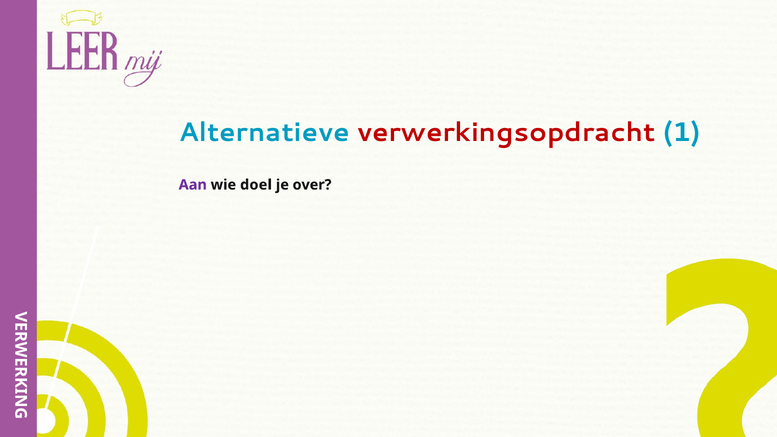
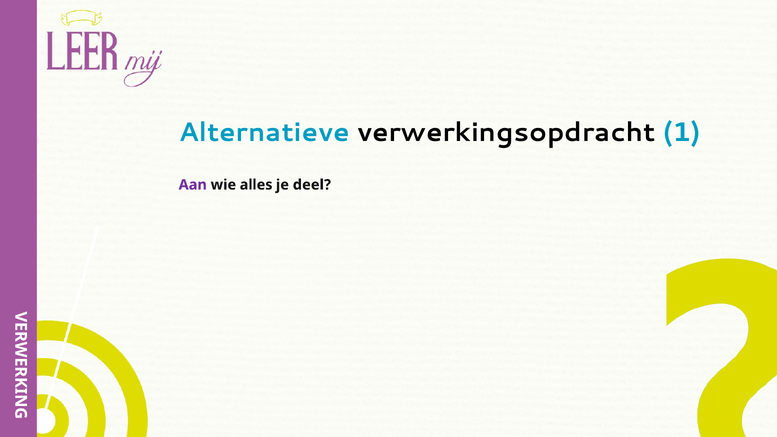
verwerkingsopdracht colour: red -> black (506, 132)
doel: doel -> alles (256, 185)
over: over -> deel (312, 185)
